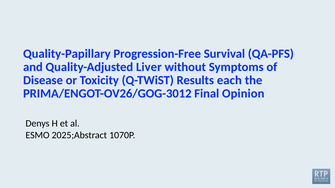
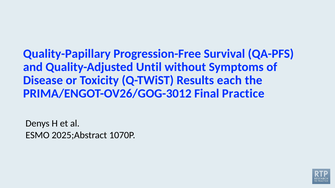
Liver: Liver -> Until (149, 67)
Opinion: Opinion -> Practice (243, 94)
